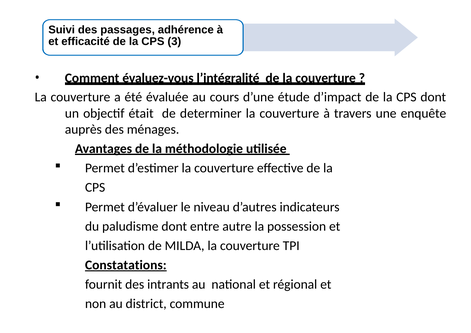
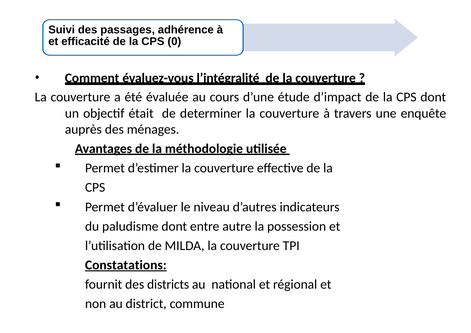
3: 3 -> 0 (174, 41)
intrants: intrants -> districts (168, 285)
